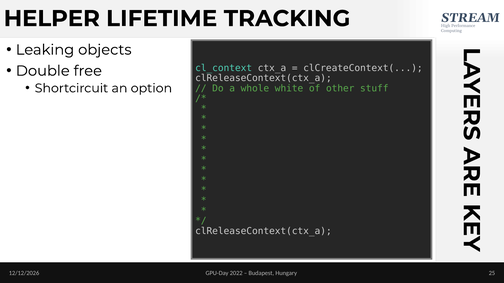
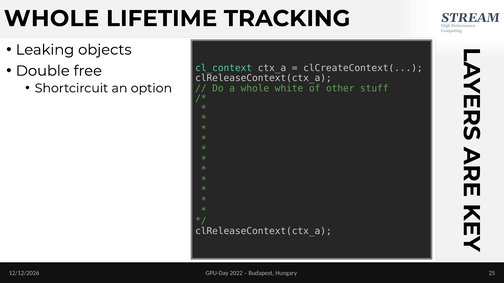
HELPER: HELPER -> WHOLE (52, 19)
